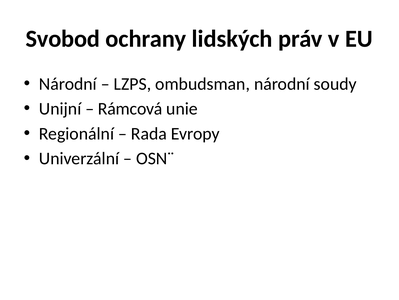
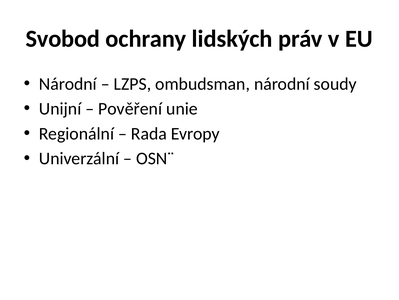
Rámcová: Rámcová -> Pověření (130, 109)
